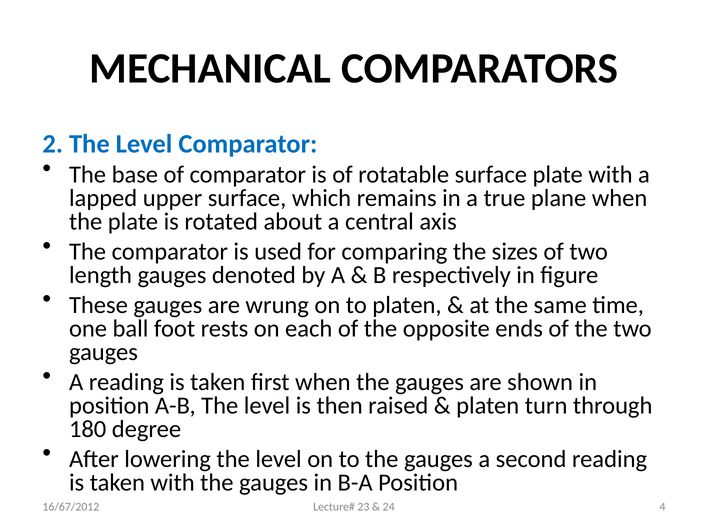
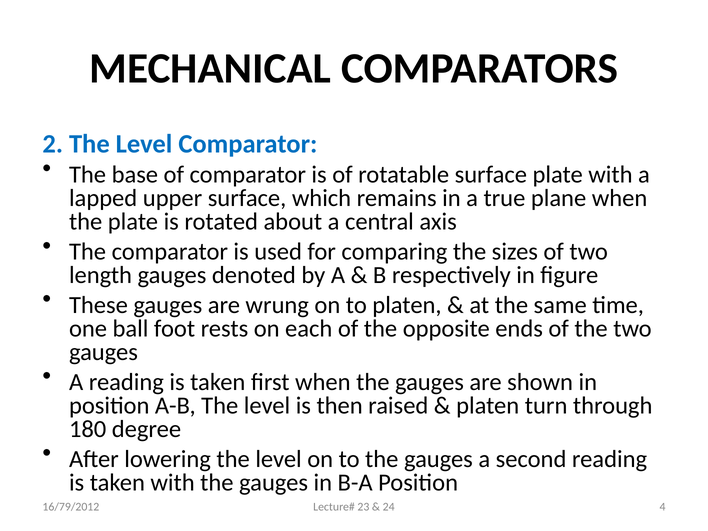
16/67/2012: 16/67/2012 -> 16/79/2012 (71, 507)
